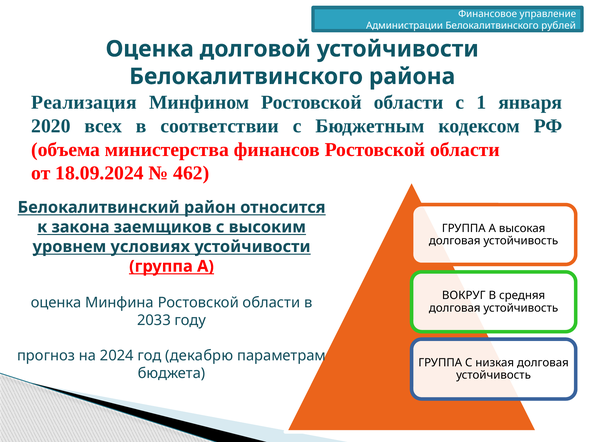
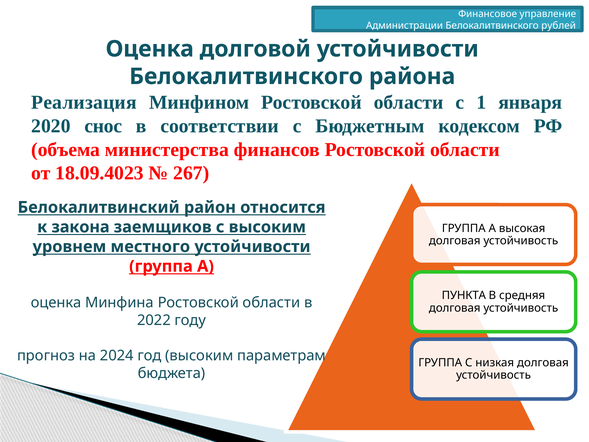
всех: всех -> снос (103, 126)
18.09.2024: 18.09.2024 -> 18.09.4023 (100, 173)
462: 462 -> 267 (191, 173)
условиях: условиях -> местного (150, 247)
ВОКРУГ: ВОКРУГ -> ПУНКТА (464, 295)
2033: 2033 -> 2022 (154, 320)
год декабрю: декабрю -> высоким (199, 355)
